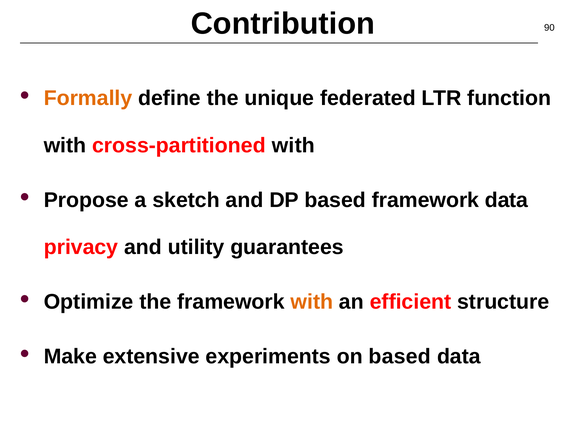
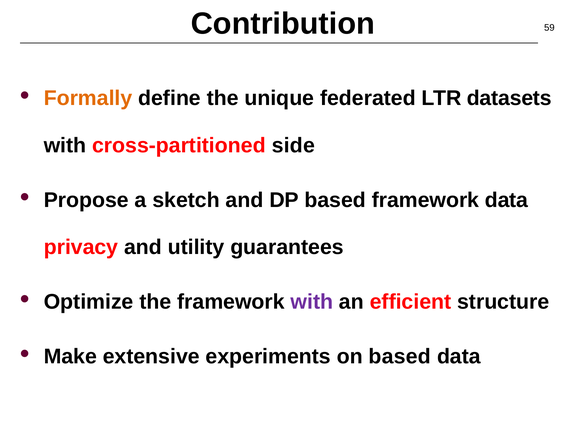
90: 90 -> 59 (549, 28)
function: function -> datasets (509, 98)
cross-partitioned with: with -> side (293, 145)
with colour: orange -> purple (312, 302)
